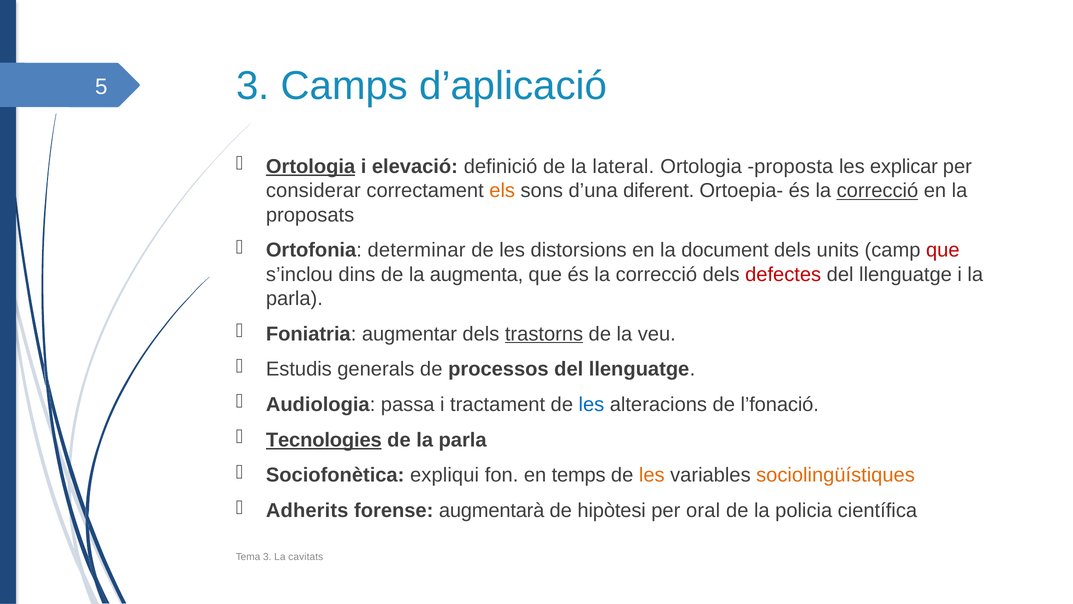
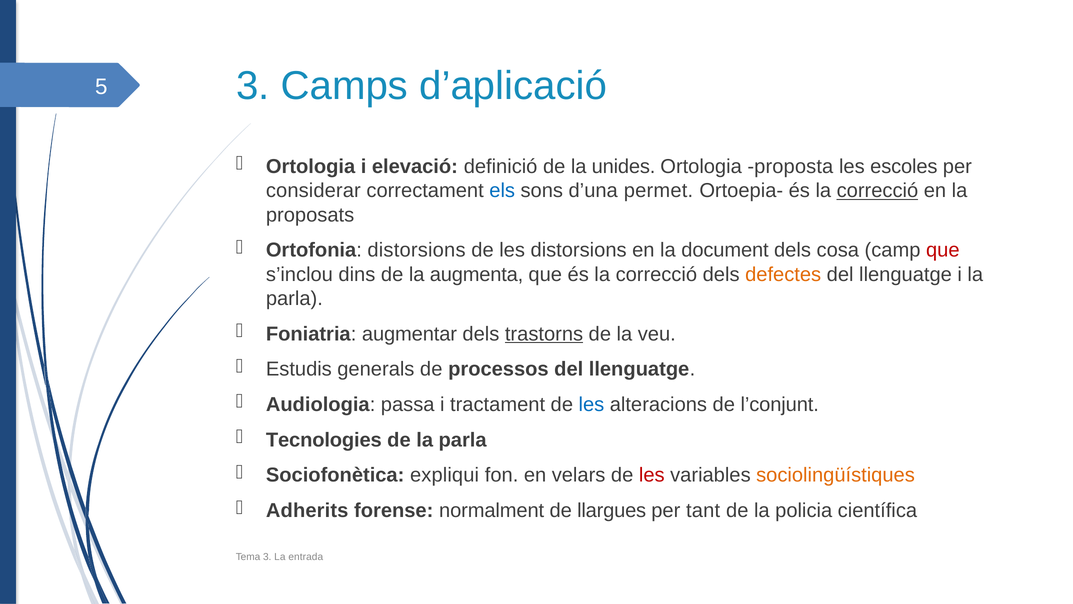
Ortologia underline: present -> none (311, 166)
lateral: lateral -> unides (624, 166)
explicar: explicar -> escoles (904, 166)
els colour: orange -> blue (502, 191)
diferent: diferent -> permet (658, 191)
Ortofonia determinar: determinar -> distorsions (417, 250)
units: units -> cosa (838, 250)
defectes colour: red -> orange (783, 274)
l’fonació: l’fonació -> l’conjunt (780, 404)
Tecnologies underline: present -> none (324, 440)
temps: temps -> velars (579, 475)
les colour: orange -> red (652, 475)
augmentarà: augmentarà -> normalment (492, 510)
hipòtesi: hipòtesi -> llargues (612, 510)
oral: oral -> tant (703, 510)
cavitats: cavitats -> entrada (306, 557)
